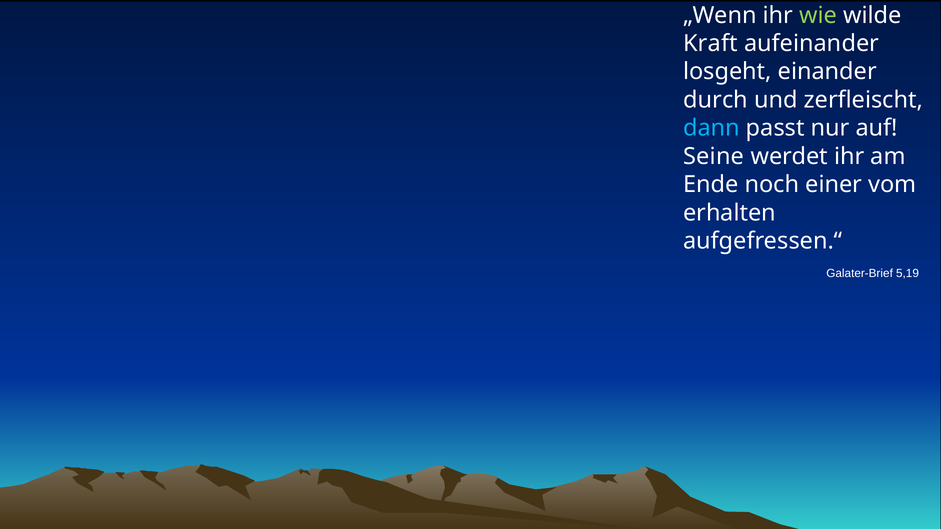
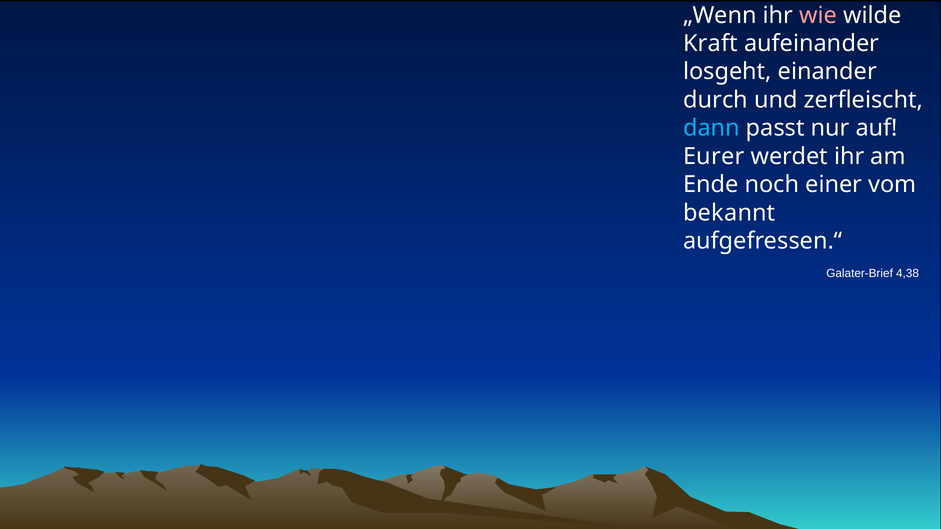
wie colour: light green -> pink (818, 15)
Seine: Seine -> Eurer (714, 156)
erhalten: erhalten -> bekannt (729, 213)
5,19: 5,19 -> 4,38 (908, 273)
